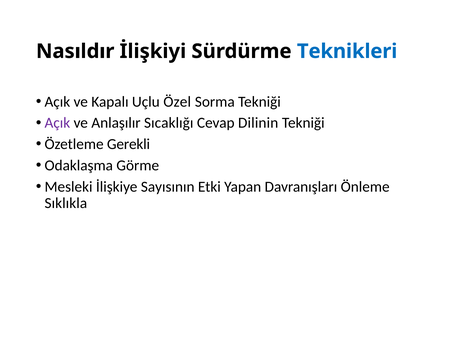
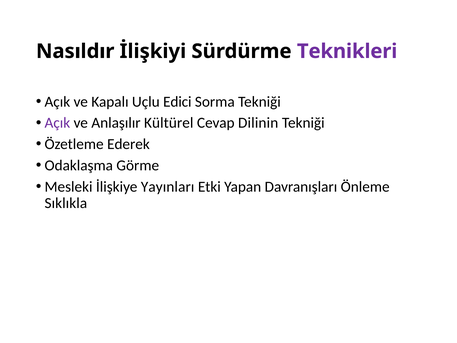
Teknikleri colour: blue -> purple (347, 51)
Özel: Özel -> Edici (177, 102)
Sıcaklığı: Sıcaklığı -> Kültürel (169, 123)
Gerekli: Gerekli -> Ederek (128, 144)
Sayısının: Sayısının -> Yayınları (168, 187)
